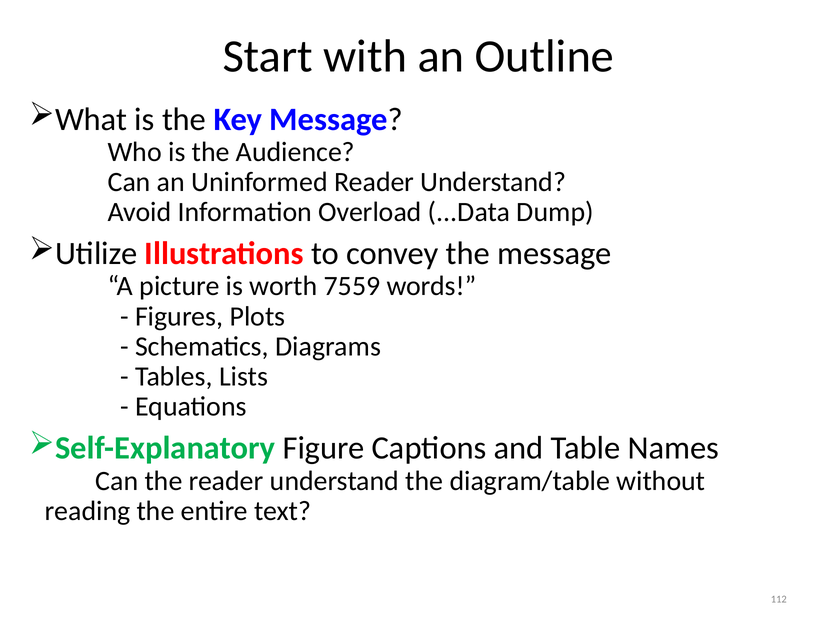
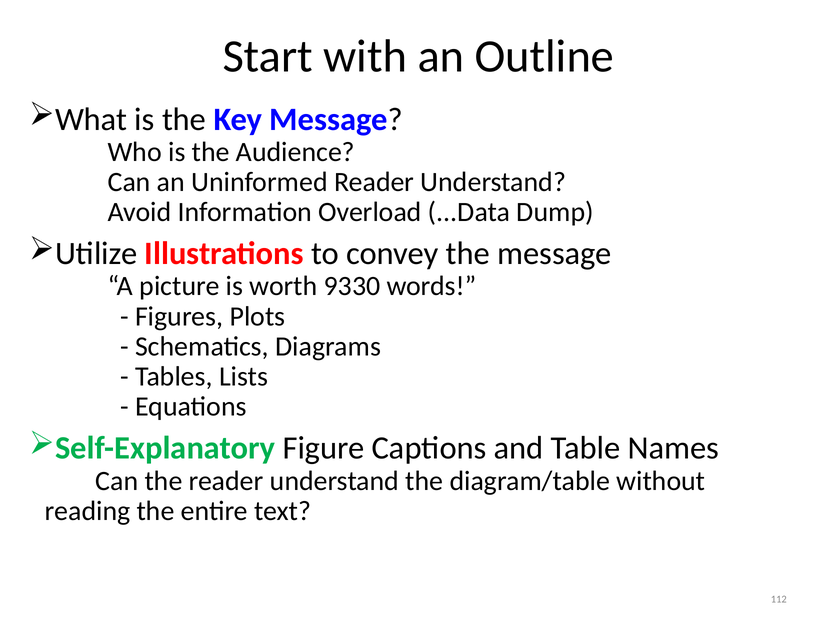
7559: 7559 -> 9330 (352, 286)
